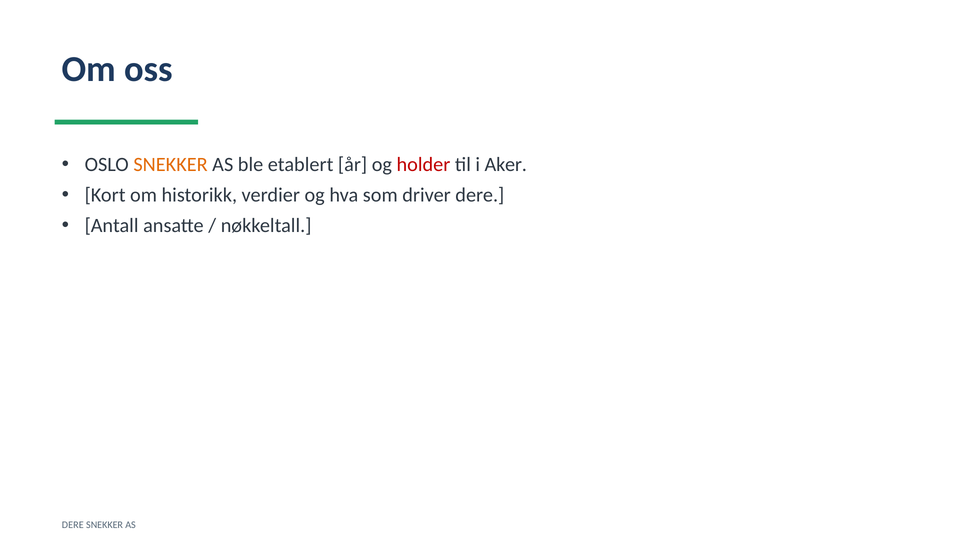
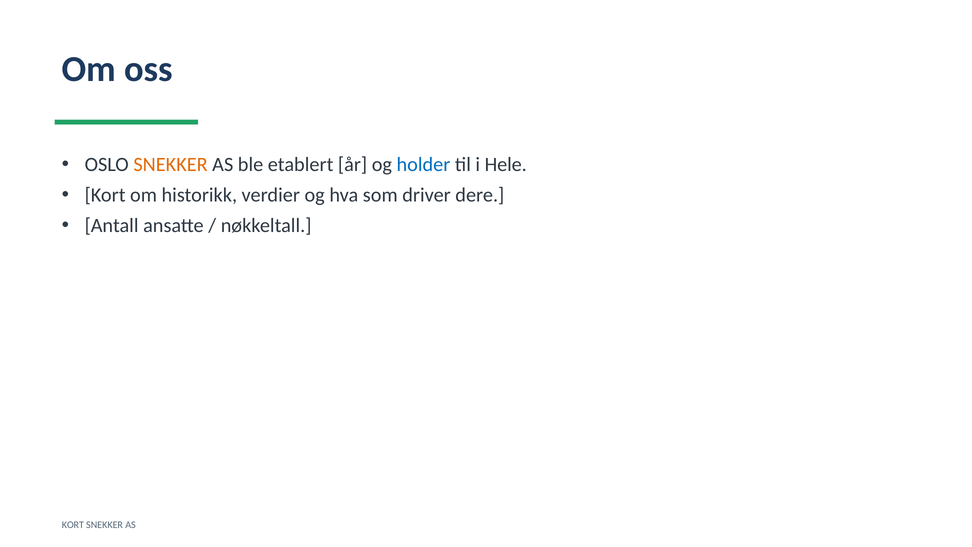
holder colour: red -> blue (423, 165)
Aker: Aker -> Hele (506, 165)
DERE: DERE -> KORT (73, 525)
